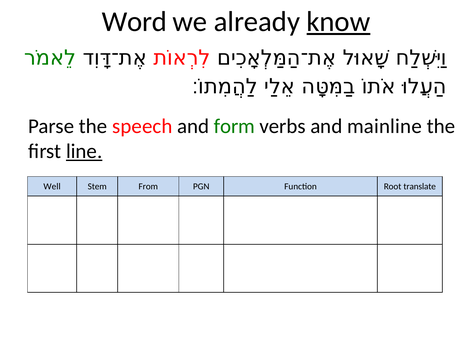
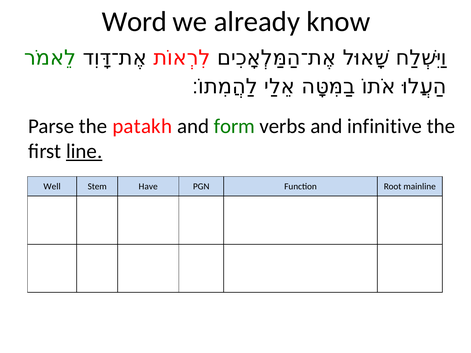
know underline: present -> none (338, 22)
speech: speech -> patakh (142, 126)
mainline: mainline -> infinitive (385, 126)
From: From -> Have (148, 187)
translate: translate -> mainline (420, 187)
